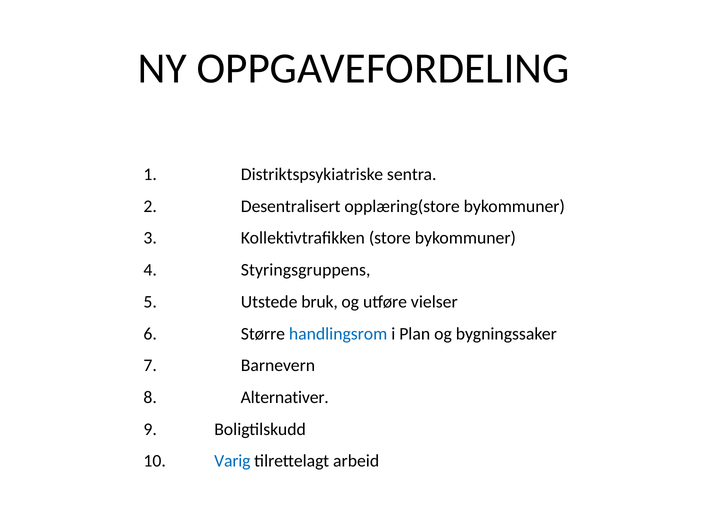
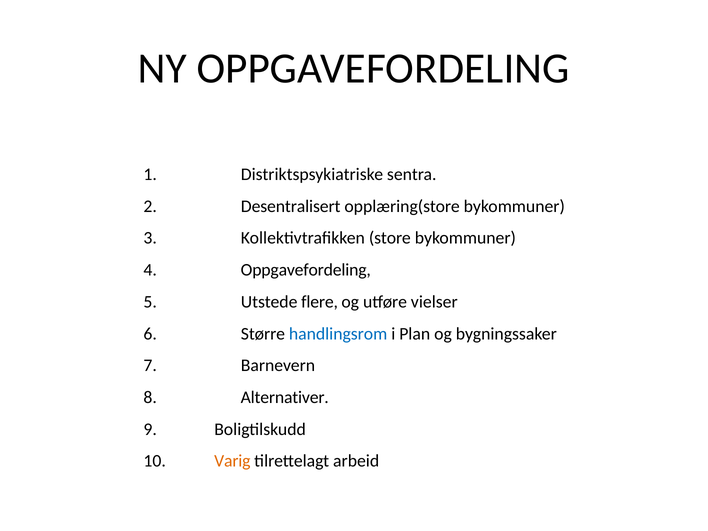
Styringsgruppens: Styringsgruppens -> Oppgavefordeling (306, 270)
bruk: bruk -> flere (320, 302)
Varig colour: blue -> orange (232, 461)
